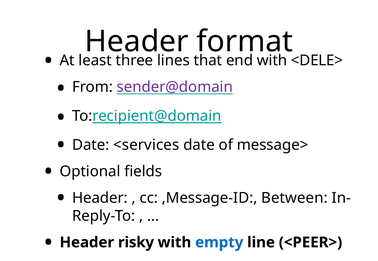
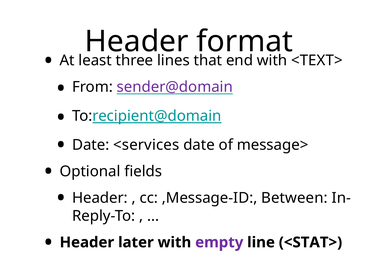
<DELE>: <DELE> -> <TEXT> (317, 61)
risky: risky -> later (136, 243)
empty colour: blue -> purple (219, 243)
<PEER>: <PEER> -> <STAT> (311, 243)
